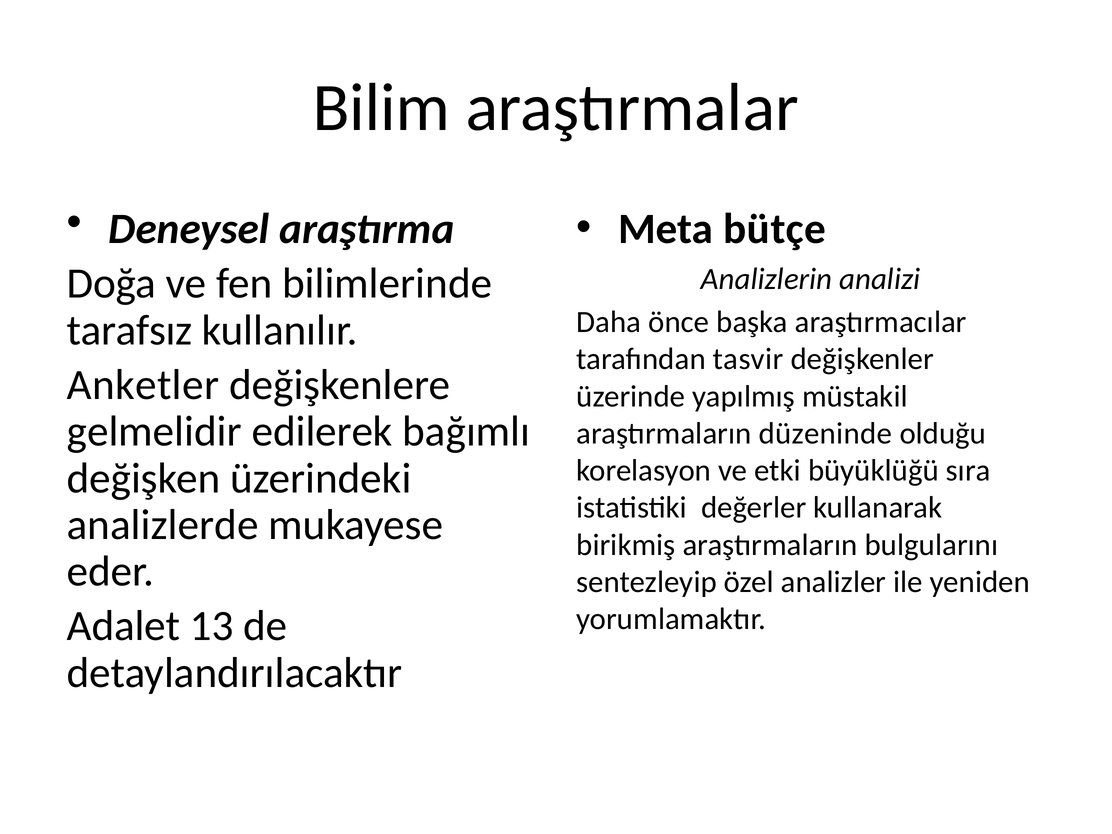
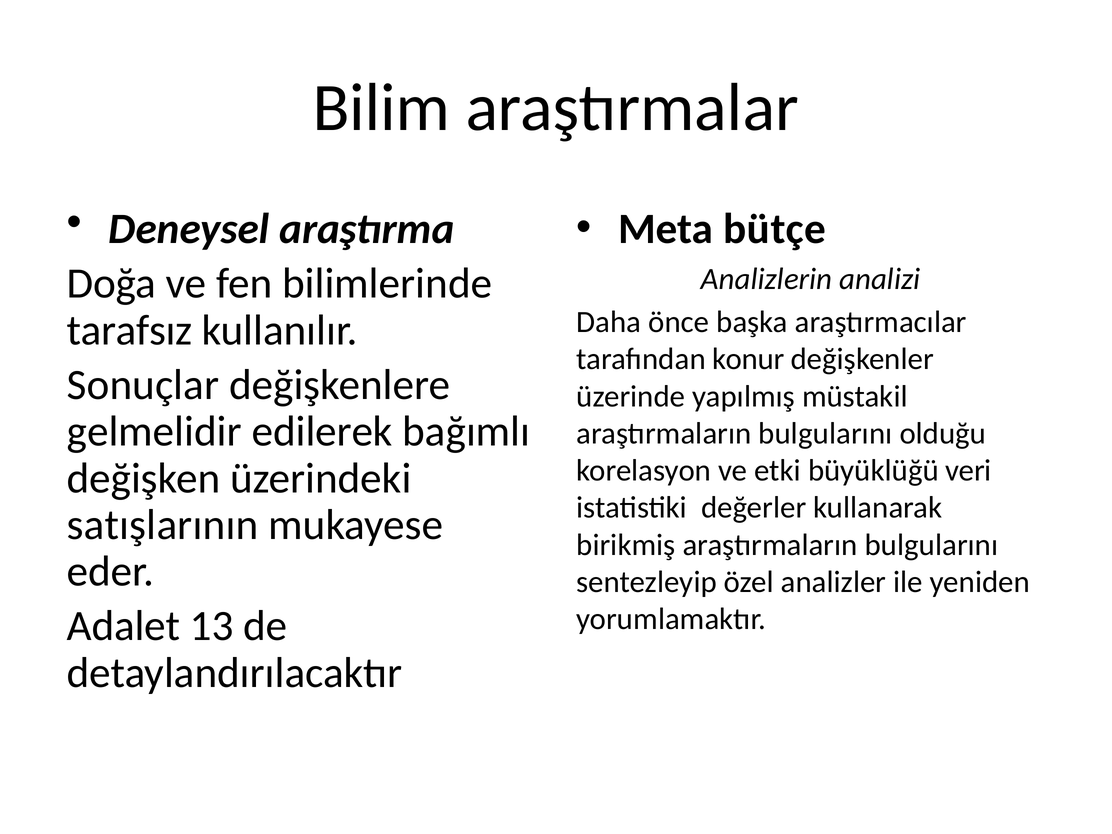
tasvir: tasvir -> konur (748, 359)
Anketler: Anketler -> Sonuçlar (143, 385)
düzeninde: düzeninde -> bulgularını (825, 434)
sıra: sıra -> veri (968, 471)
analizlerde: analizlerde -> satışlarının (163, 525)
